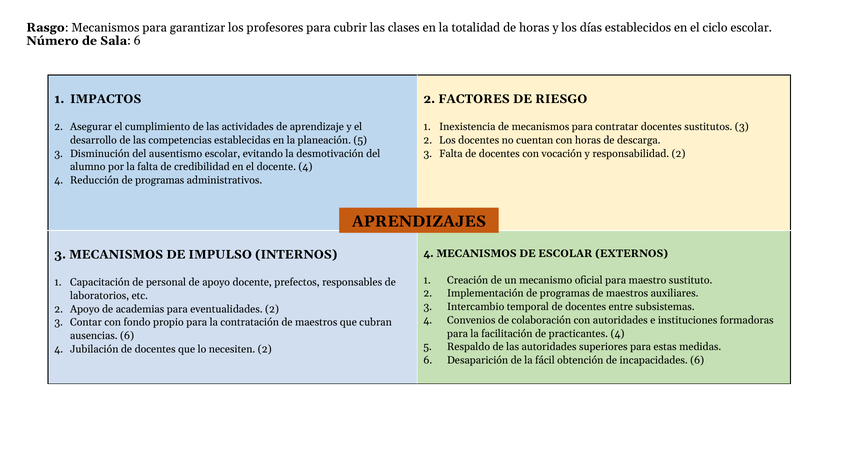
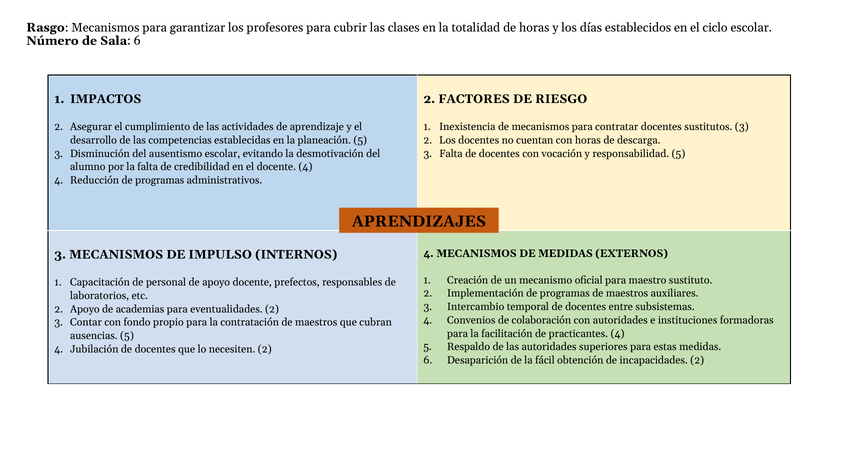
responsabilidad 2: 2 -> 5 (678, 154)
DE ESCOLAR: ESCOLAR -> MEDIDAS (565, 253)
ausencias 6: 6 -> 5 (127, 336)
incapacidades 6: 6 -> 2 (697, 360)
